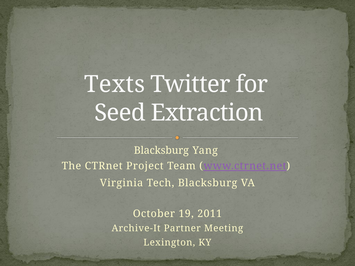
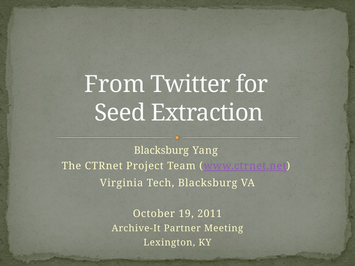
Texts: Texts -> From (115, 84)
